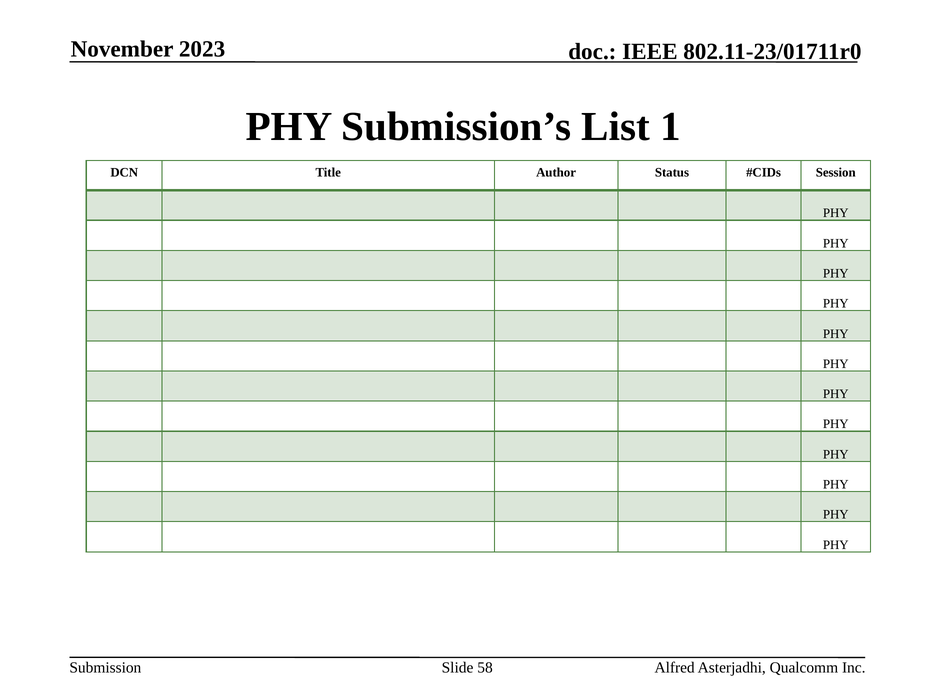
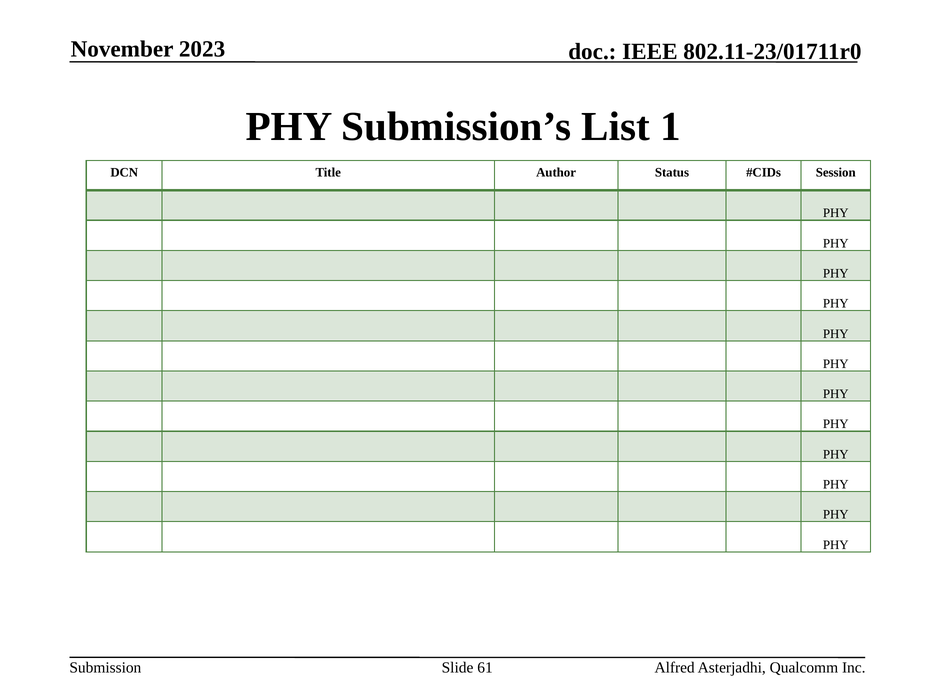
58: 58 -> 61 (485, 667)
